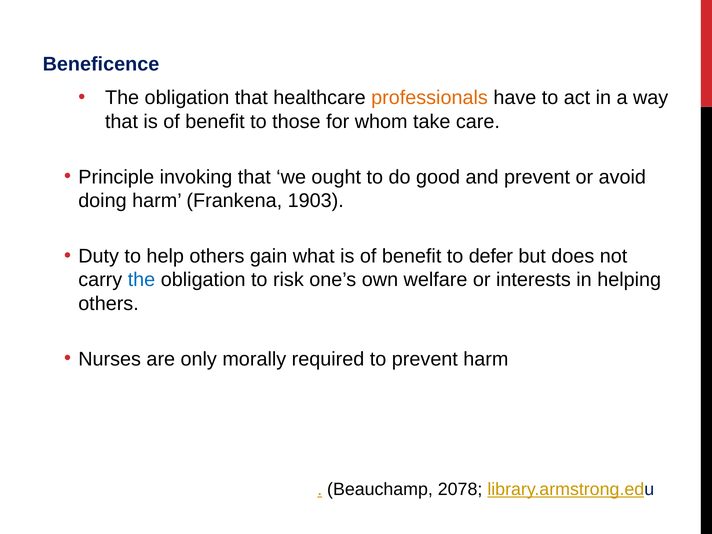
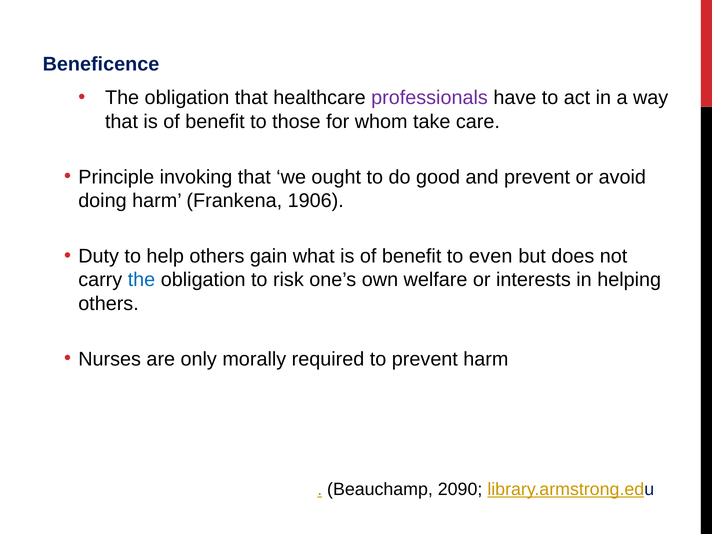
professionals colour: orange -> purple (430, 98)
1903: 1903 -> 1906 (316, 201)
defer: defer -> even (491, 256)
2078: 2078 -> 2090 (460, 489)
